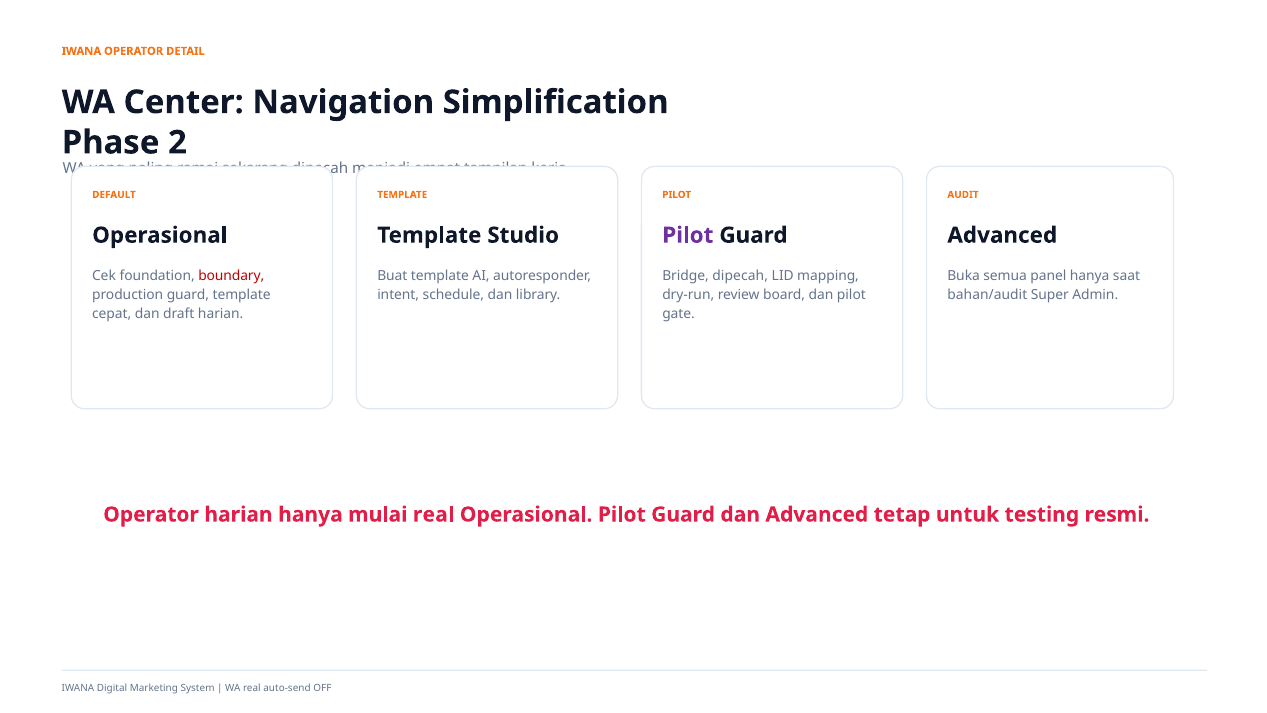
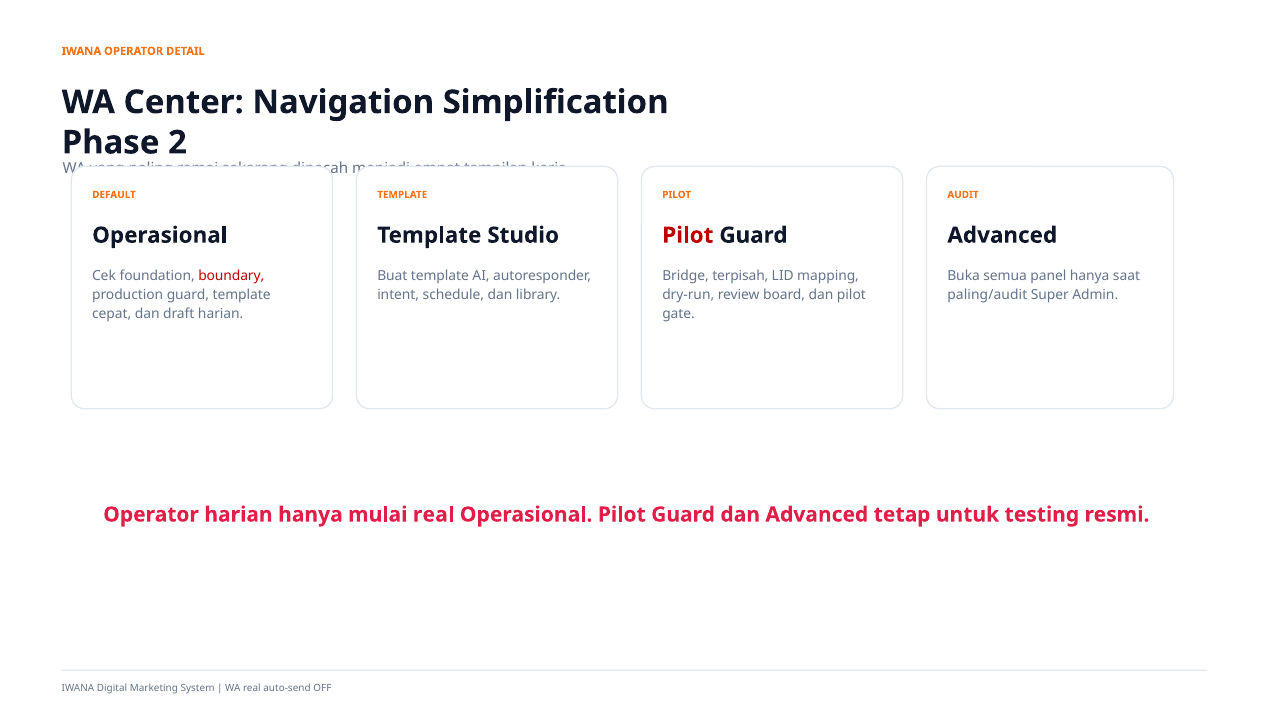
Pilot colour: purple -> red (688, 235)
Bridge dipecah: dipecah -> terpisah (740, 276)
bahan/audit: bahan/audit -> paling/audit (987, 295)
